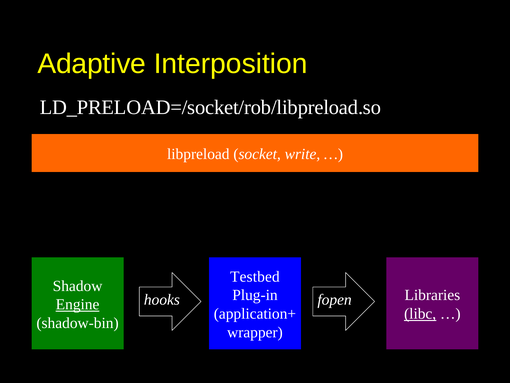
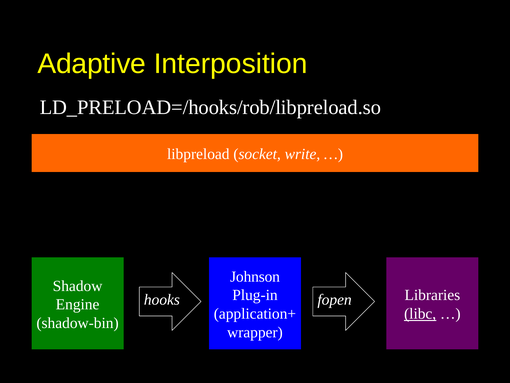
LD_PRELOAD=/socket/rob/libpreload.so: LD_PRELOAD=/socket/rob/libpreload.so -> LD_PRELOAD=/hooks/rob/libpreload.so (210, 107)
Testbed: Testbed -> Johnson (255, 277)
Engine underline: present -> none (78, 304)
